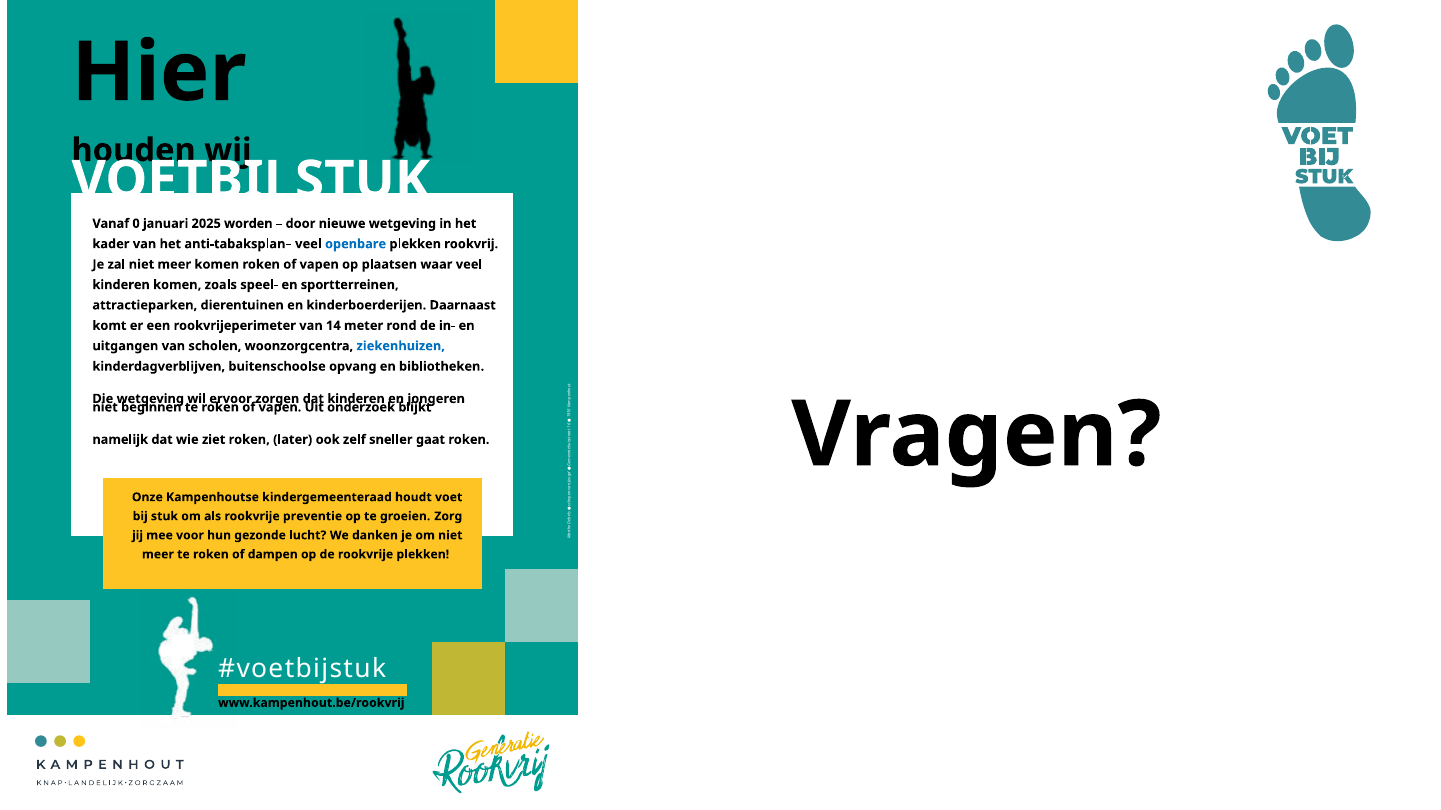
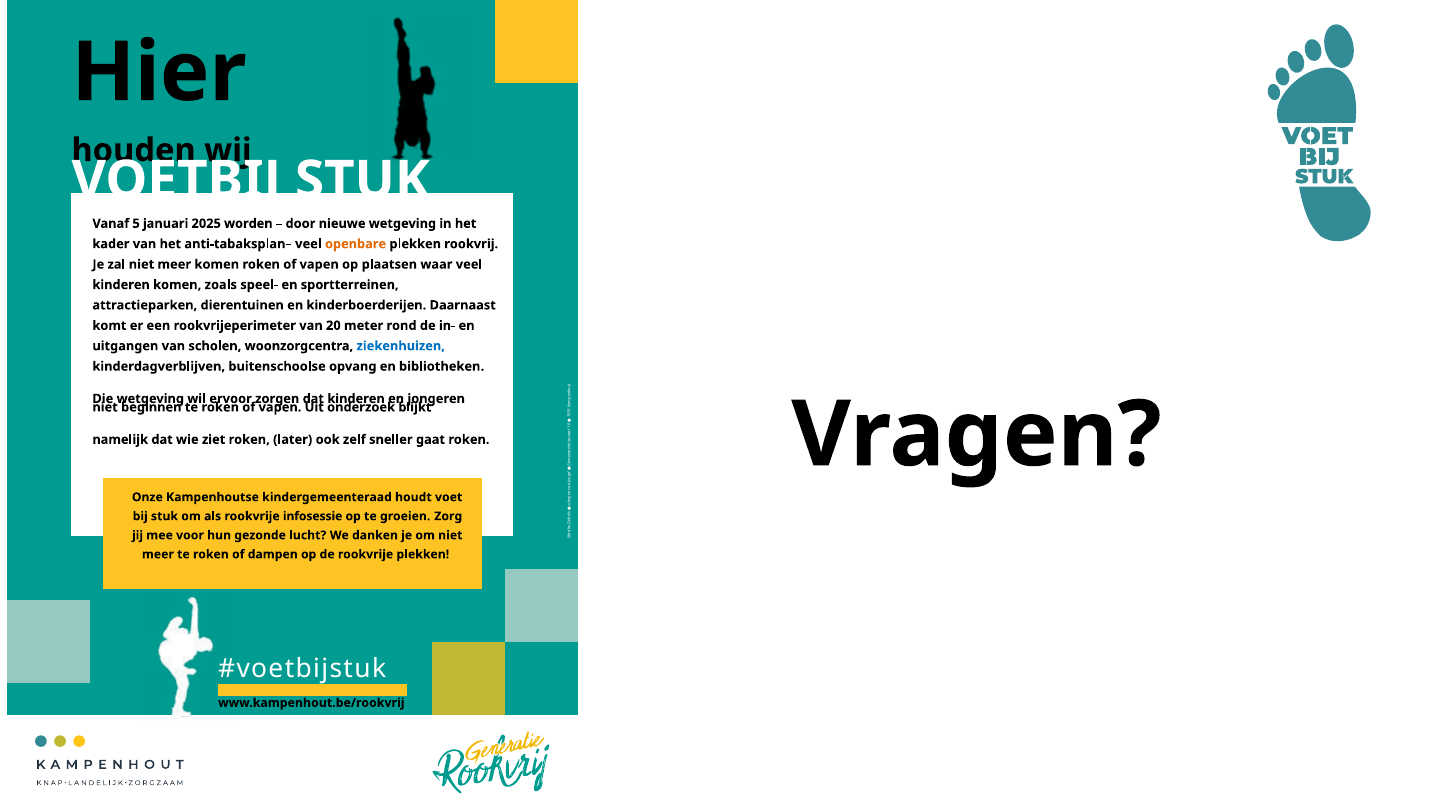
Vanaf 0: 0 -> 5 (136, 224)
openbare colour: blue -> orange (356, 244)
14: 14 -> 20 (333, 326)
preventie: preventie -> infosessie (313, 517)
